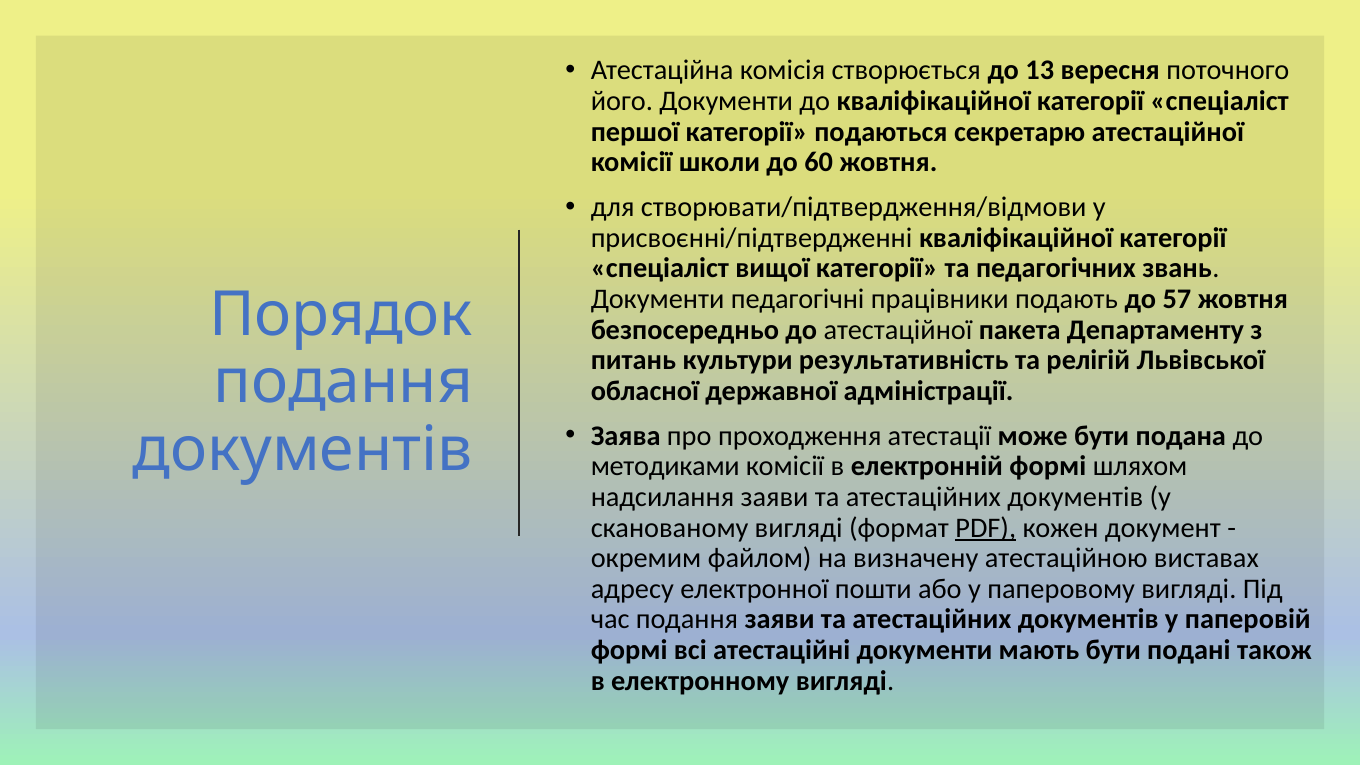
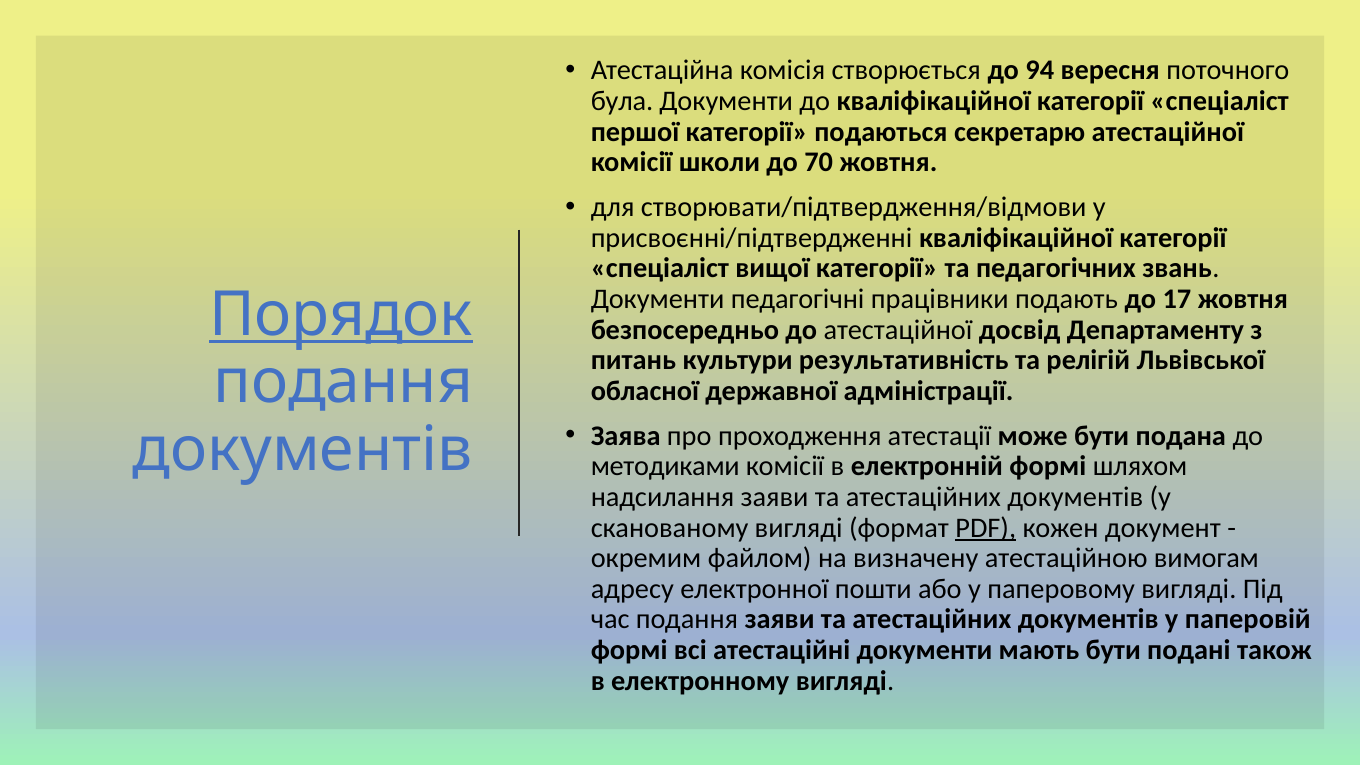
13: 13 -> 94 (1040, 70)
його: його -> була (622, 101)
60: 60 -> 70 (819, 162)
57: 57 -> 17 (1177, 299)
Порядок underline: none -> present (341, 315)
пакета: пакета -> досвід (1020, 330)
виставах: виставах -> вимогам (1206, 558)
